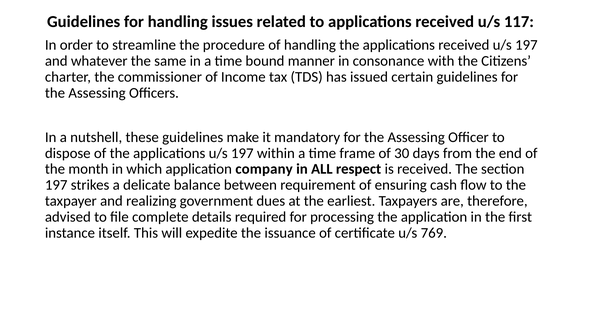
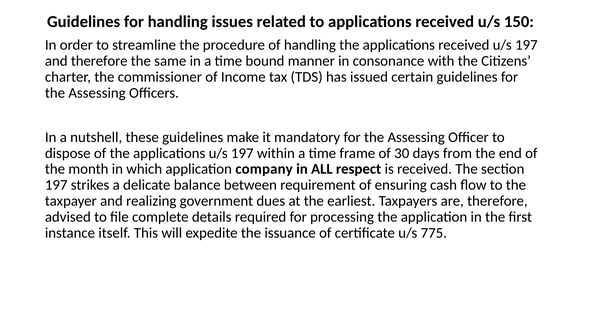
117: 117 -> 150 (519, 22)
and whatever: whatever -> therefore (99, 61)
769: 769 -> 775 (434, 233)
